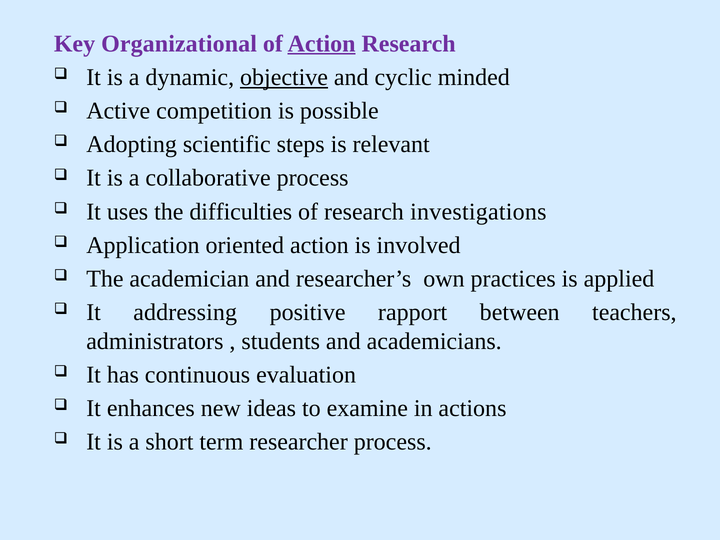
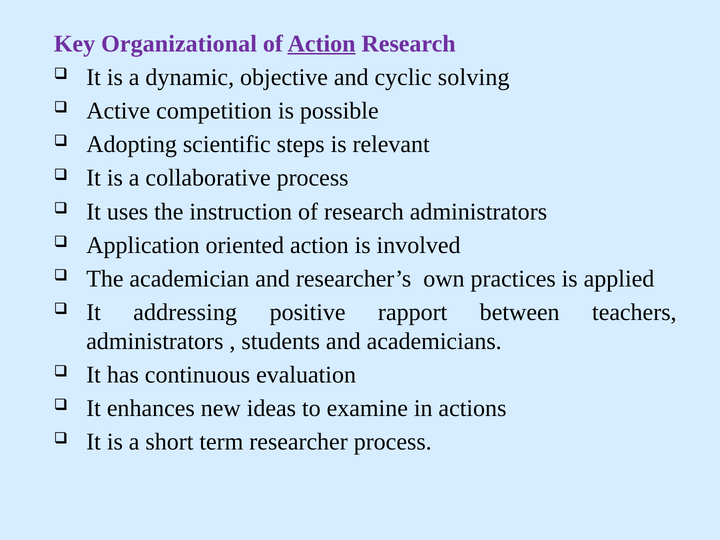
objective underline: present -> none (284, 77)
minded: minded -> solving (474, 77)
difficulties: difficulties -> instruction (241, 212)
research investigations: investigations -> administrators (478, 212)
